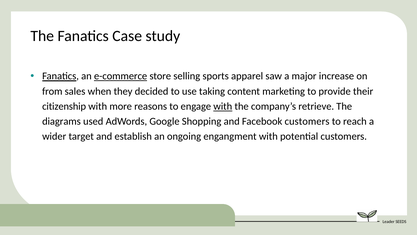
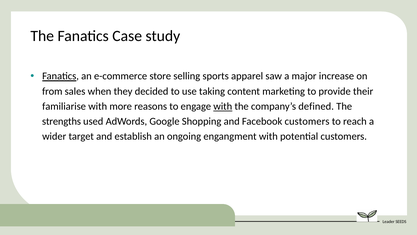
e-commerce underline: present -> none (121, 76)
citizenship: citizenship -> familiarise (64, 106)
retrieve: retrieve -> defined (316, 106)
diagrams: diagrams -> strengths (62, 121)
